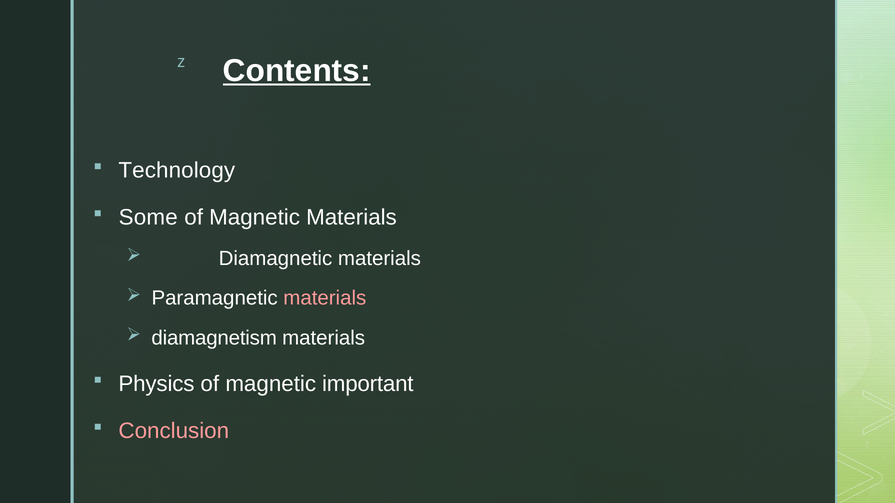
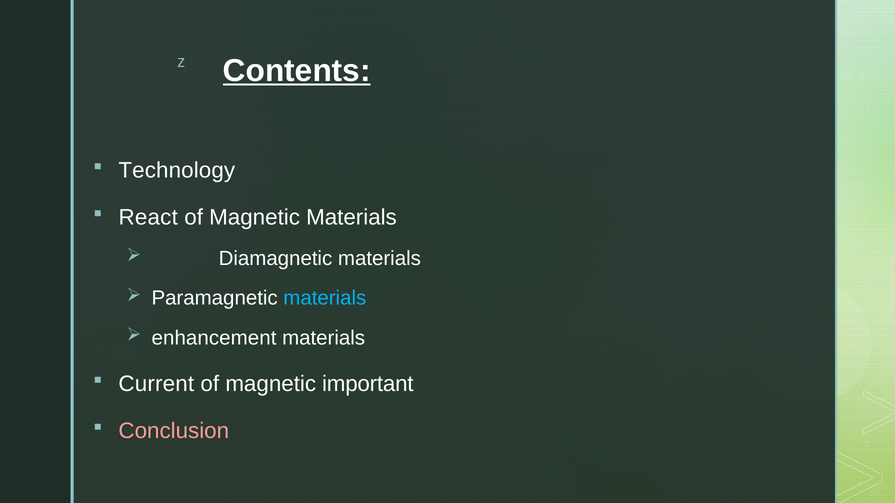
Some: Some -> React (148, 218)
materials colour: pink -> light blue (325, 298)
diamagnetism: diamagnetism -> enhancement (214, 338)
Physics: Physics -> Current (156, 384)
